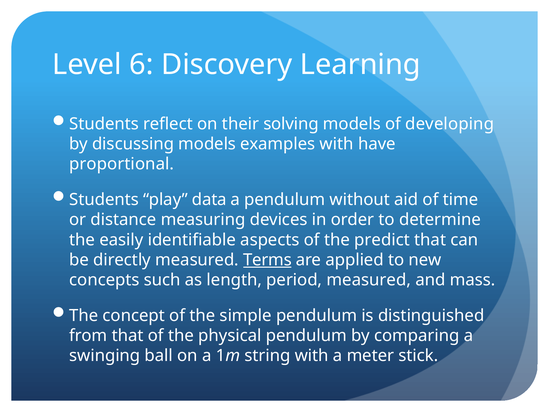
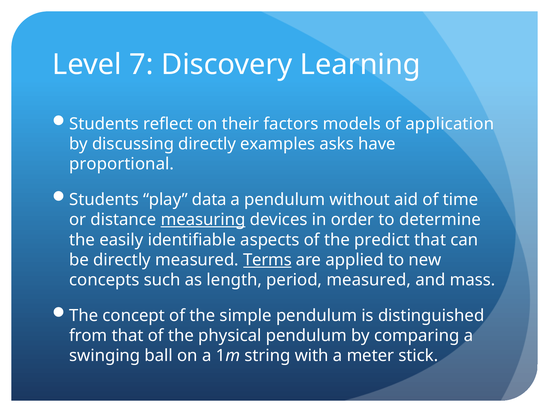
6: 6 -> 7 (141, 65)
solving: solving -> factors (291, 124)
developing: developing -> application (450, 124)
discussing models: models -> directly (207, 144)
examples with: with -> asks (337, 144)
measuring underline: none -> present (203, 220)
